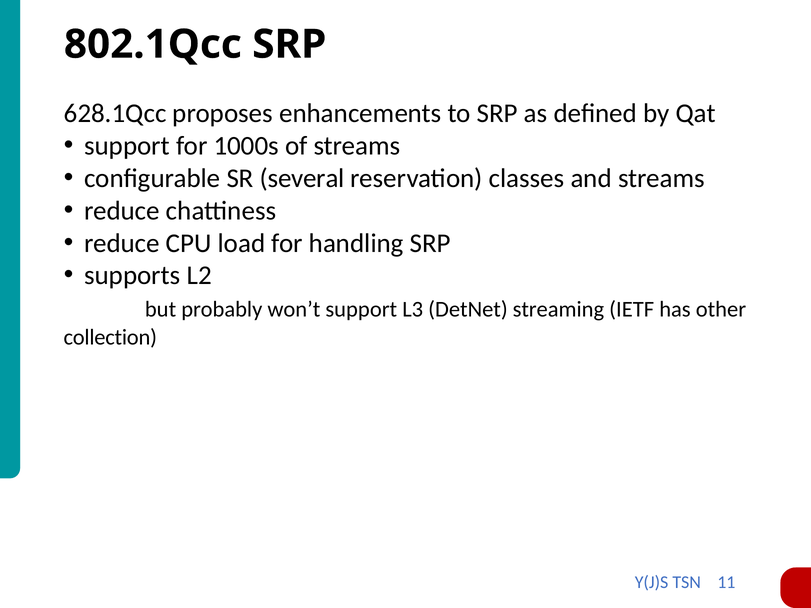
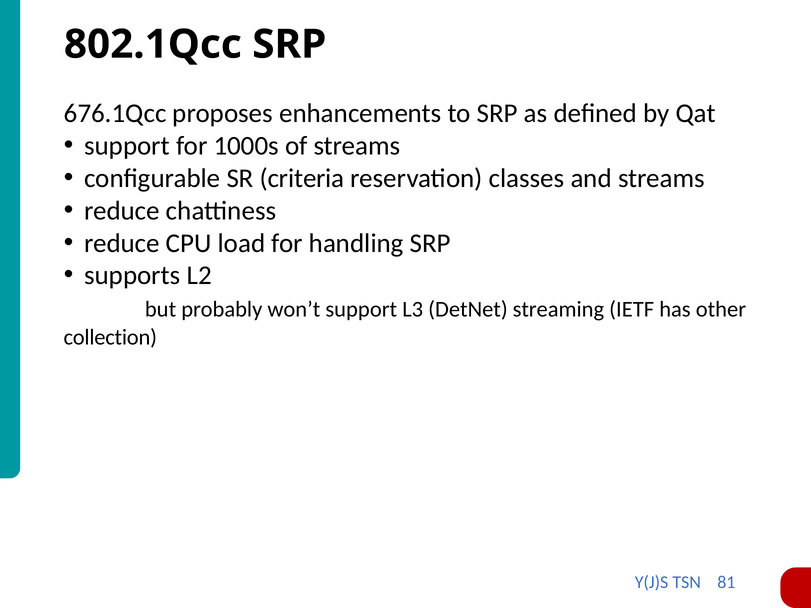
628.1Qcc: 628.1Qcc -> 676.1Qcc (115, 113)
several: several -> criteria (302, 178)
11: 11 -> 81 (726, 582)
